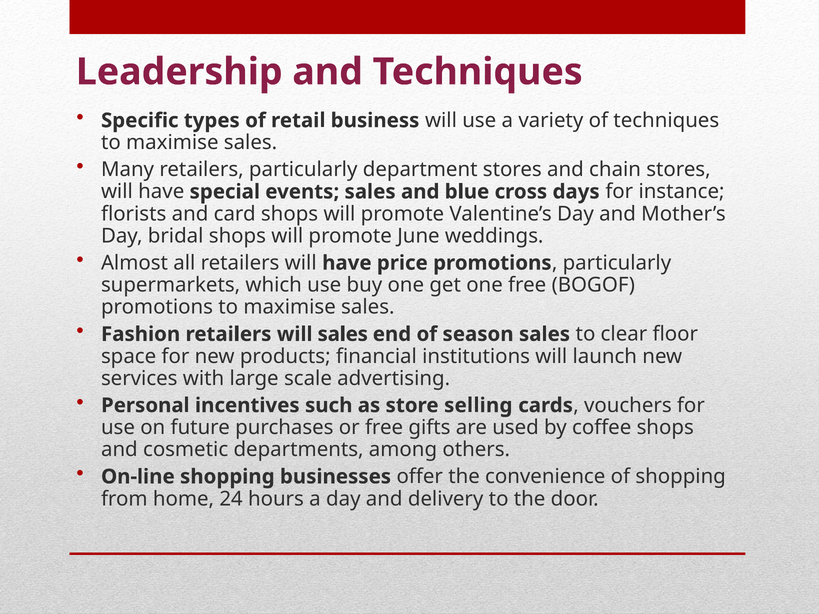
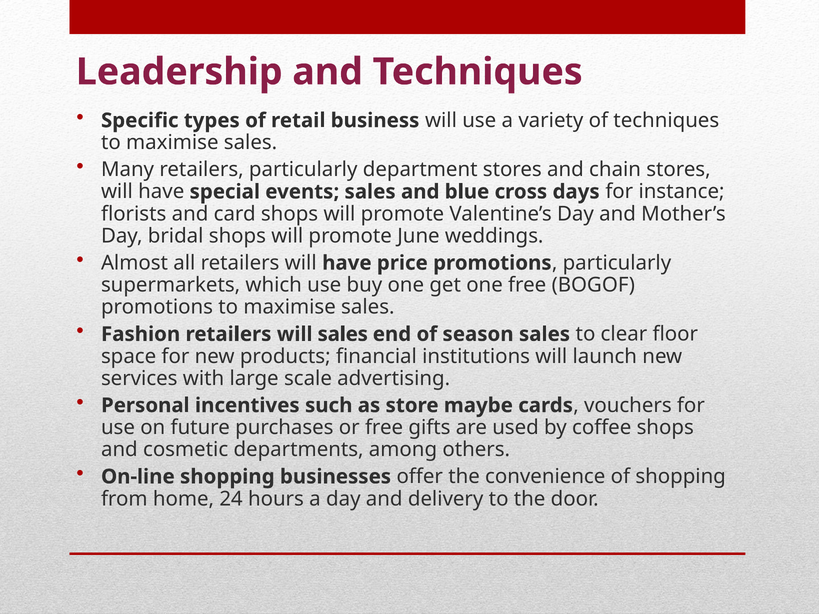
selling: selling -> maybe (478, 406)
